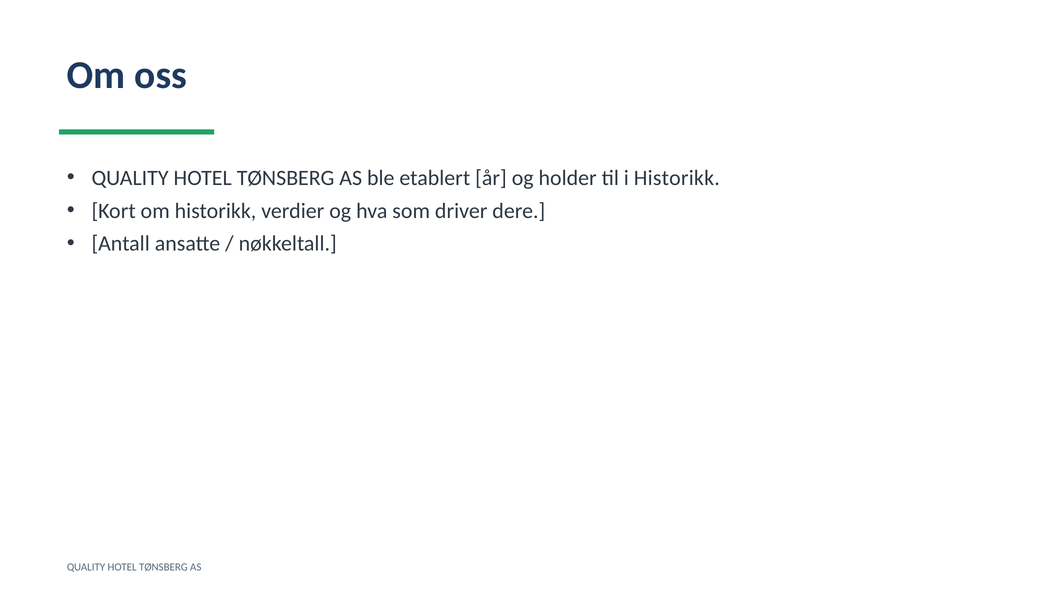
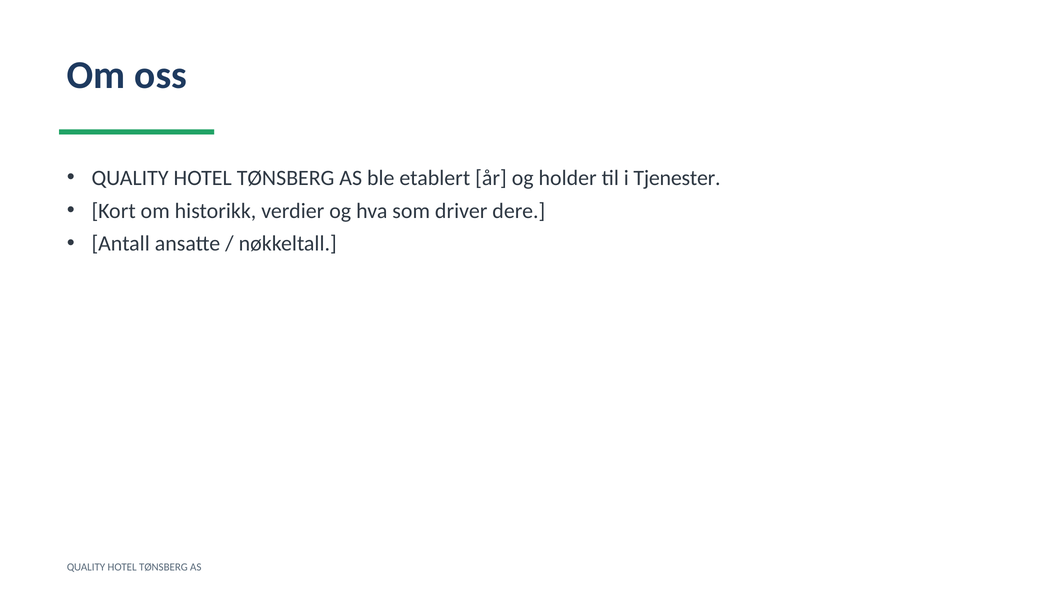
i Historikk: Historikk -> Tjenester (677, 178)
